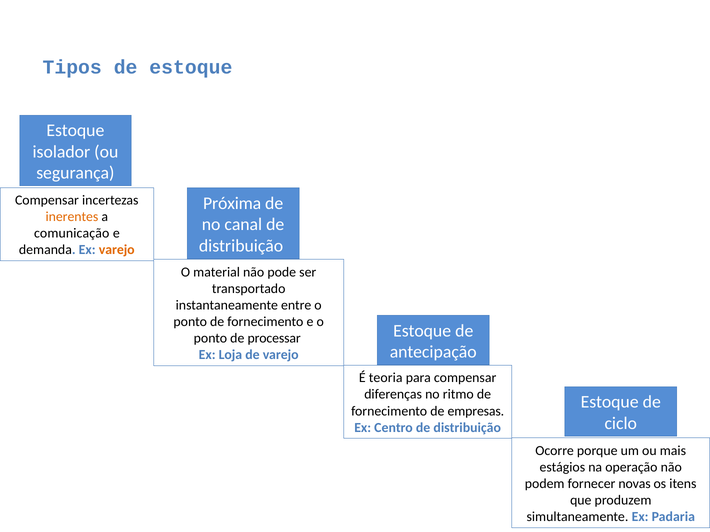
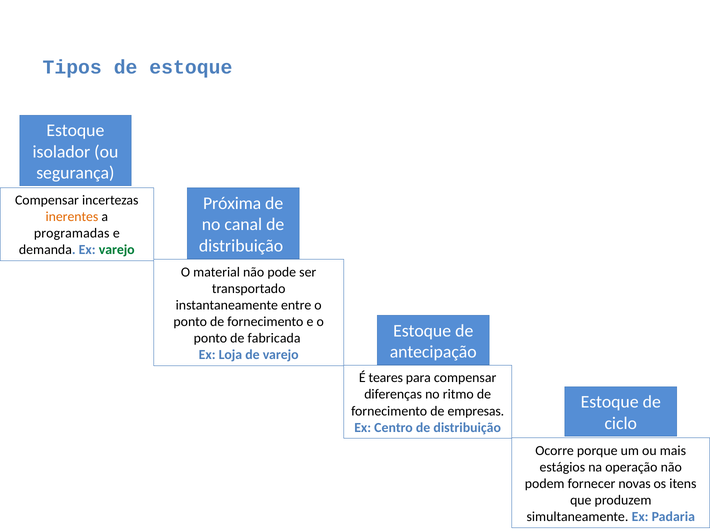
comunicação: comunicação -> programadas (72, 234)
varejo colour: orange -> green (117, 250)
processar: processar -> fabricada (274, 339)
teoria: teoria -> teares (386, 378)
